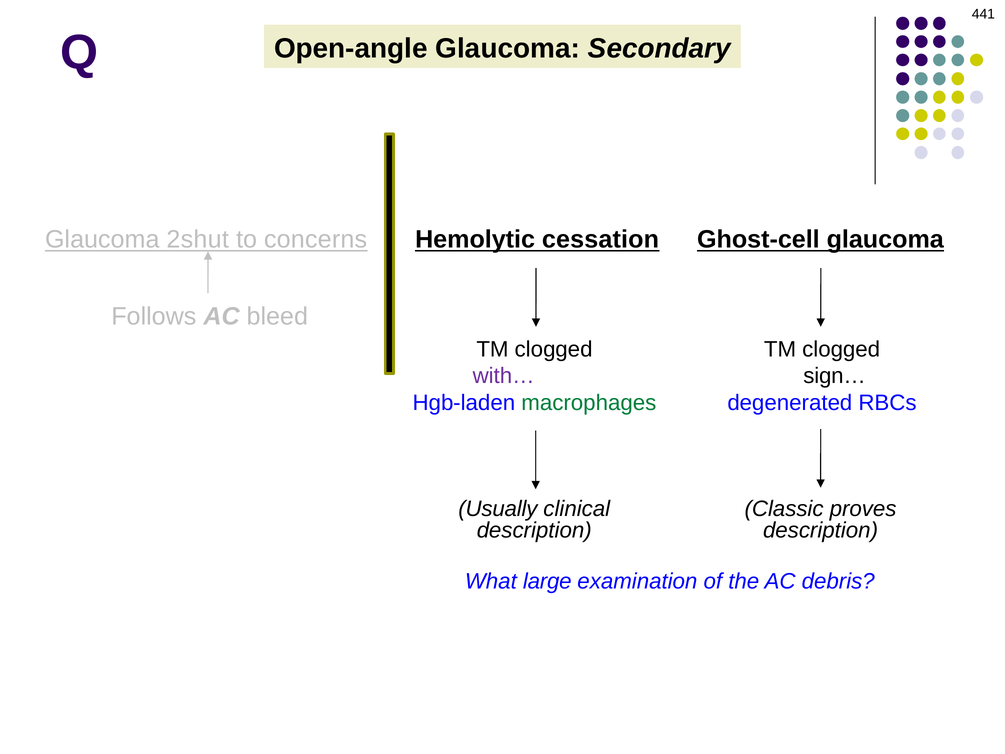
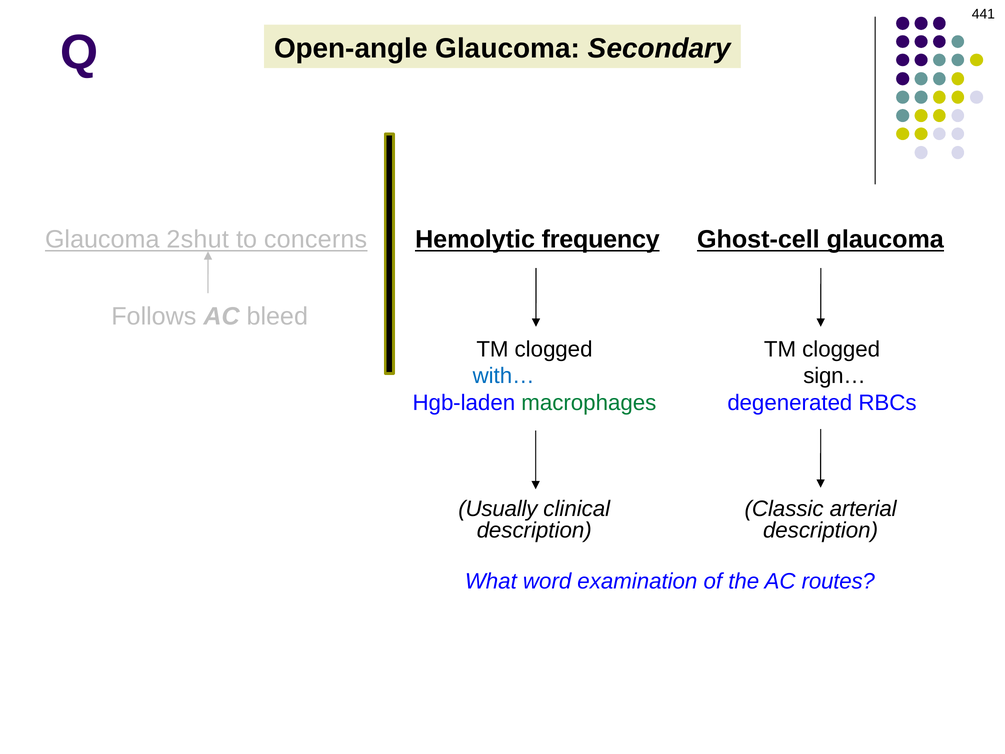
cessation: cessation -> frequency (601, 239)
with… colour: purple -> blue (504, 376)
proves: proves -> arterial (863, 509)
large: large -> word (547, 581)
debris: debris -> routes (838, 581)
